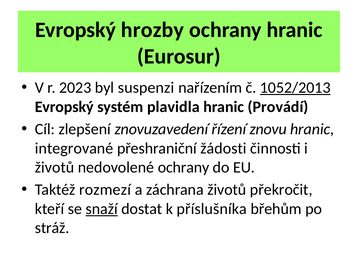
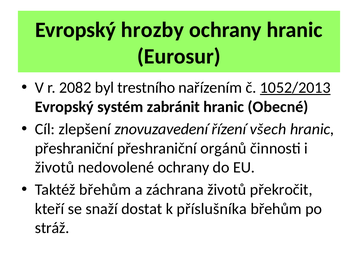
2023: 2023 -> 2082 (75, 88)
suspenzi: suspenzi -> trestního (146, 88)
plavidla: plavidla -> zabránit (173, 107)
Provádí: Provádí -> Obecné (278, 107)
znovu: znovu -> všech (268, 129)
integrované: integrované -> přeshraniční (74, 148)
žádosti: žádosti -> orgánů (223, 148)
Taktéž rozmezí: rozmezí -> břehům (105, 189)
snaží underline: present -> none (102, 208)
